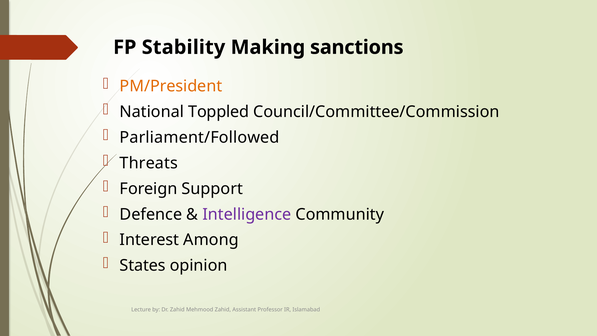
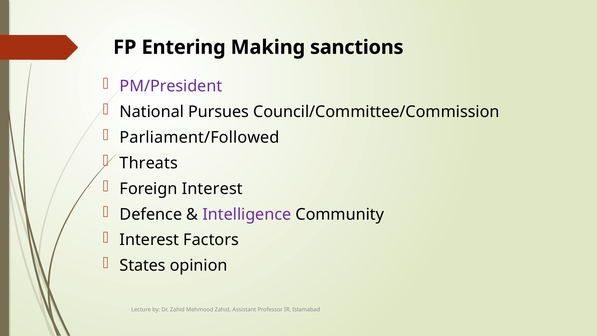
Stability: Stability -> Entering (184, 47)
PM/President colour: orange -> purple (171, 86)
Toppled: Toppled -> Pursues (219, 112)
Foreign Support: Support -> Interest (212, 189)
Among: Among -> Factors (211, 240)
